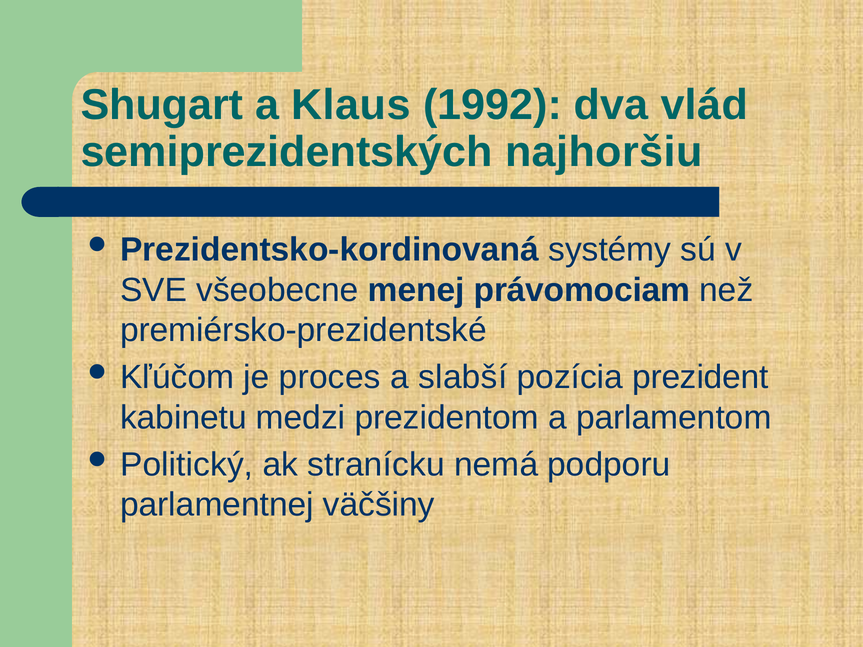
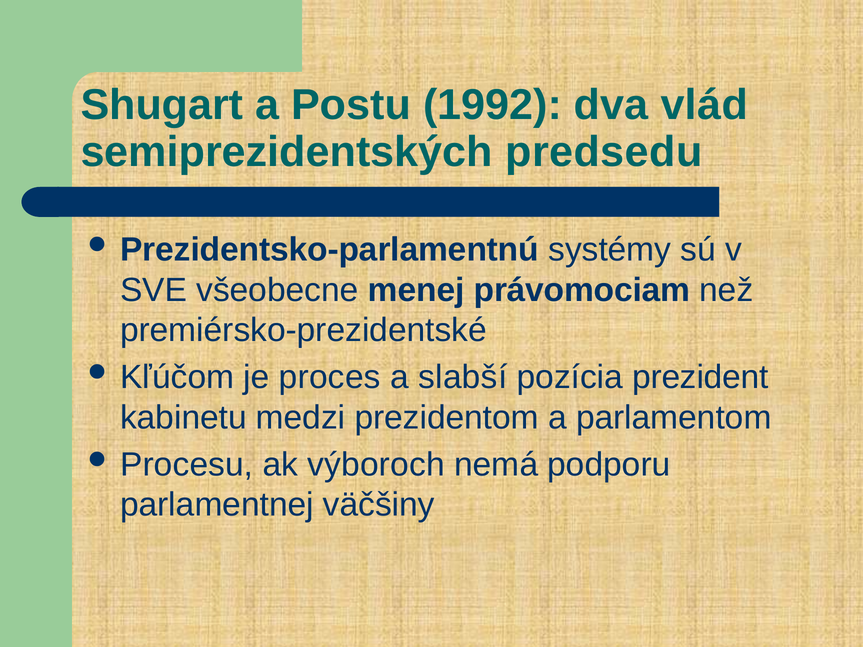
Klaus: Klaus -> Postu (351, 105)
najhoršiu: najhoršiu -> predsedu (604, 152)
Prezidentsko-kordinovaná: Prezidentsko-kordinovaná -> Prezidentsko-parlamentnú (329, 250)
Politický: Politický -> Procesu (187, 465)
stranícku: stranícku -> výboroch (376, 465)
